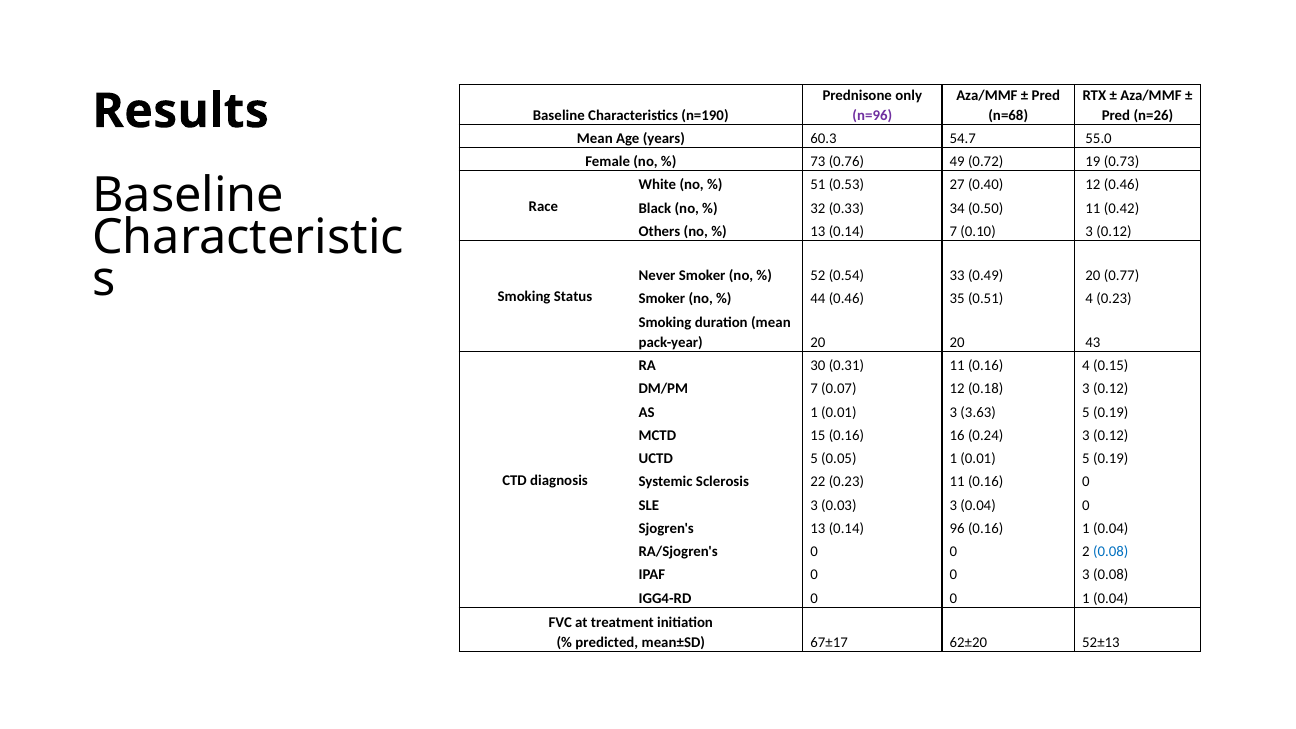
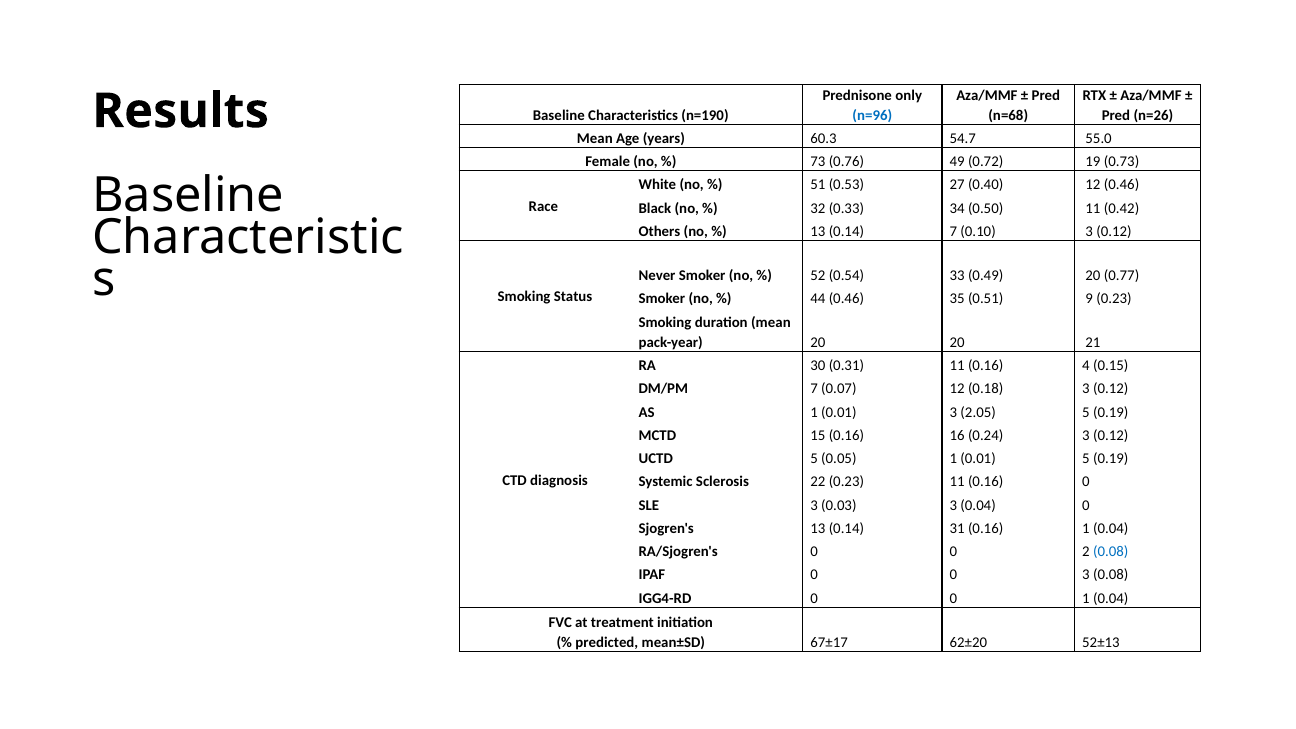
n=96 colour: purple -> blue (872, 115)
0.51 4: 4 -> 9 (1089, 299)
43: 43 -> 21 (1093, 342)
3.63: 3.63 -> 2.05 (978, 412)
96: 96 -> 31 (957, 529)
